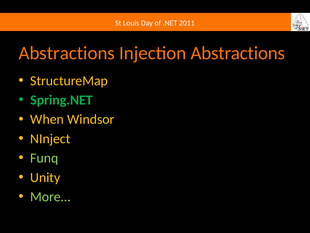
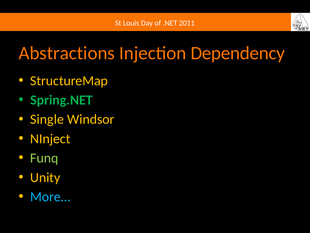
Injection Abstractions: Abstractions -> Dependency (238, 53)
When: When -> Single (47, 119)
More… colour: light green -> light blue (50, 196)
